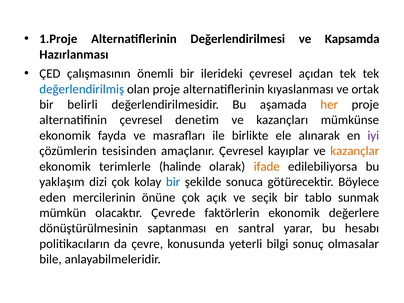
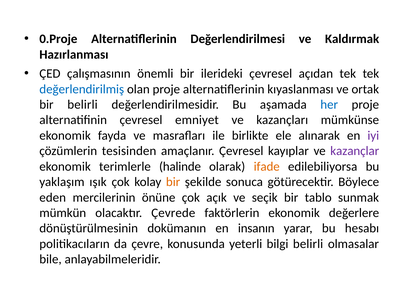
1.Proje: 1.Proje -> 0.Proje (58, 39)
Kapsamda: Kapsamda -> Kaldırmak (352, 39)
her colour: orange -> blue (329, 105)
denetim: denetim -> emniyet (197, 120)
kazançlar colour: orange -> purple (355, 151)
dizi: dizi -> ışık (98, 182)
bir colour: blue -> orange (173, 182)
saptanması: saptanması -> dokümanın (177, 228)
santral: santral -> insanın (256, 228)
bilgi sonuç: sonuç -> belirli (308, 244)
